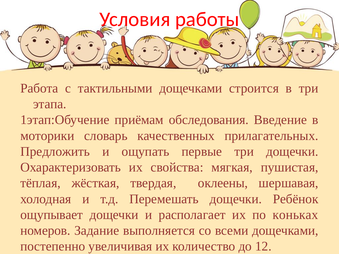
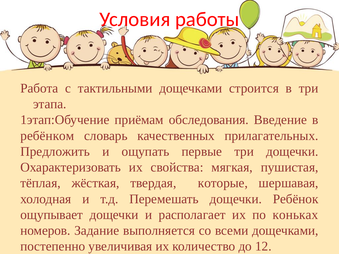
моторики: моторики -> ребёнком (47, 136)
оклеены: оклеены -> которые (223, 183)
